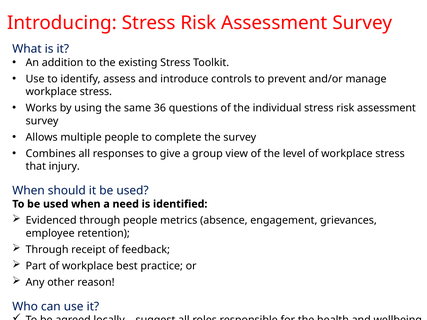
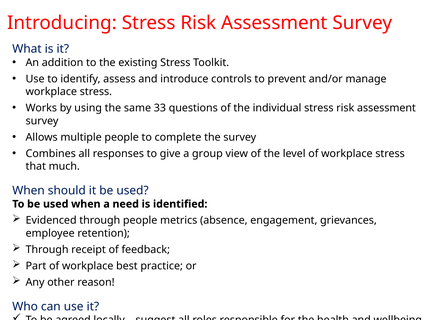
36: 36 -> 33 (160, 108)
injury: injury -> much (64, 166)
